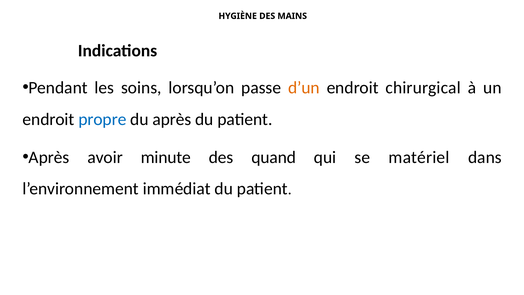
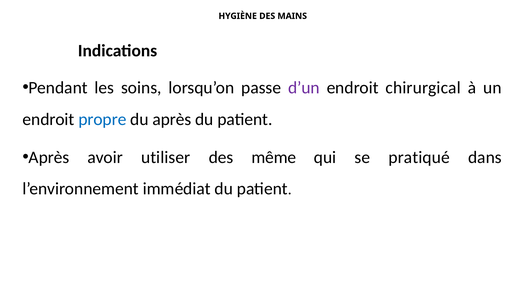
d’un colour: orange -> purple (304, 88)
minute: minute -> utiliser (166, 157)
quand: quand -> même (274, 157)
matériel: matériel -> pratiqué (419, 157)
